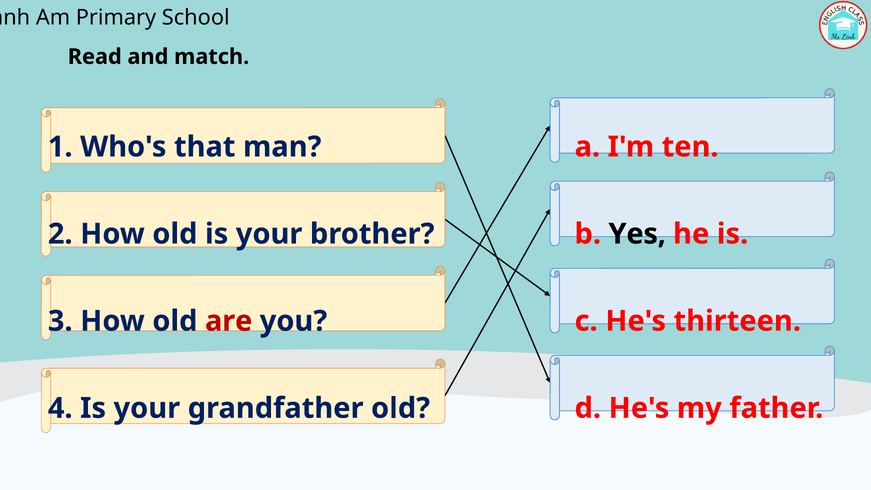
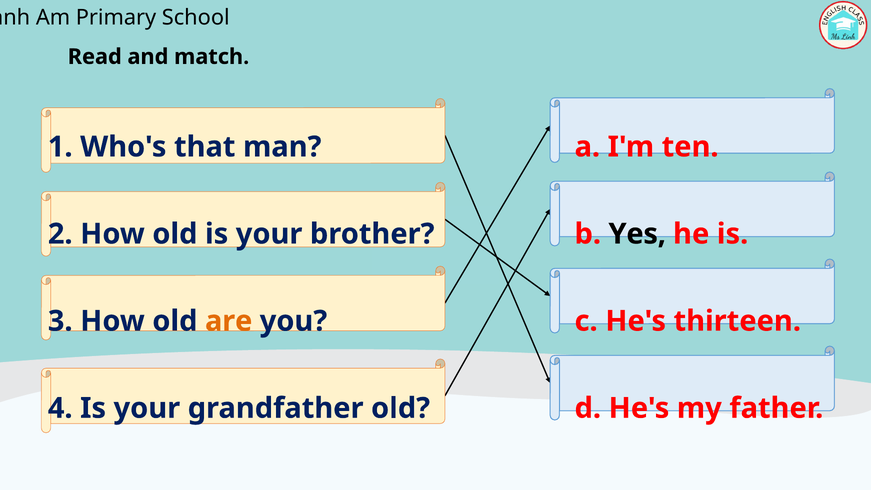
are colour: red -> orange (229, 321)
